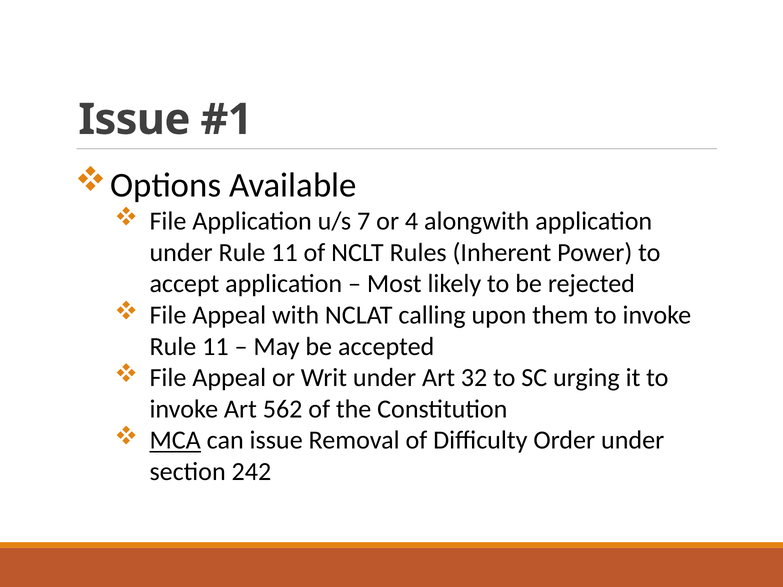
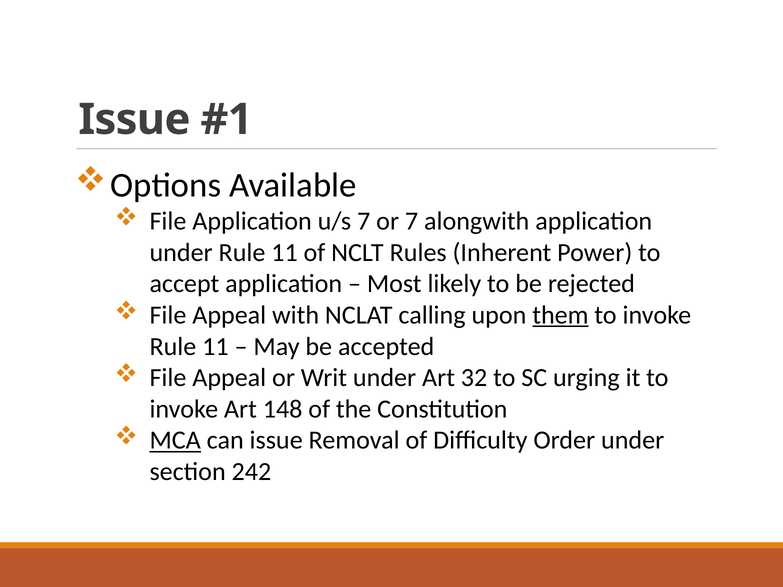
or 4: 4 -> 7 (412, 221)
them underline: none -> present (560, 315)
562: 562 -> 148 (283, 409)
